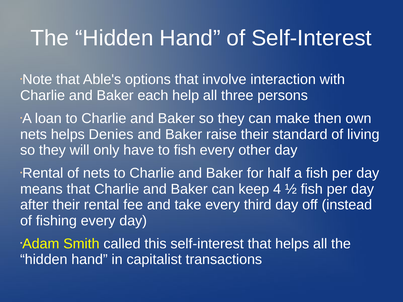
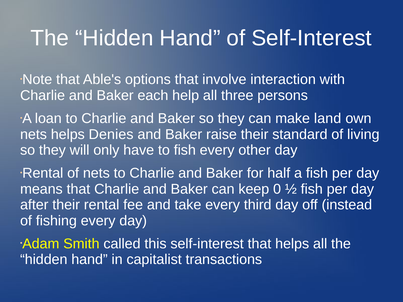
then: then -> land (328, 119)
4: 4 -> 0 (277, 189)
